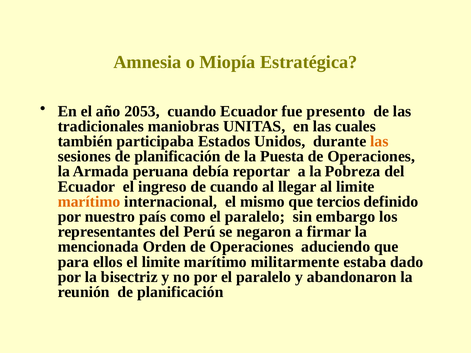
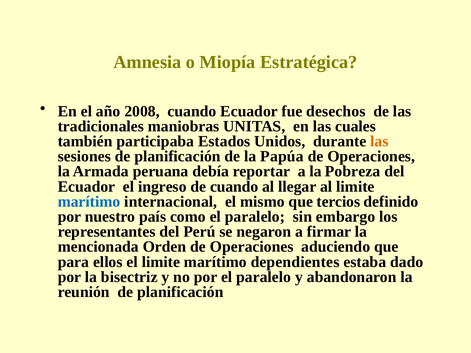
2053: 2053 -> 2008 (142, 111)
presento: presento -> desechos (336, 111)
Puesta: Puesta -> Papúa (282, 156)
marítimo colour: orange -> blue (89, 202)
militarmente: militarmente -> dependientes (295, 262)
